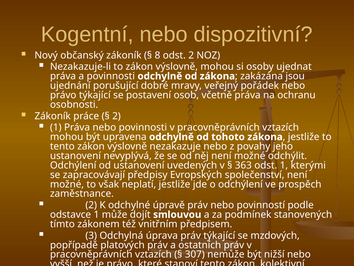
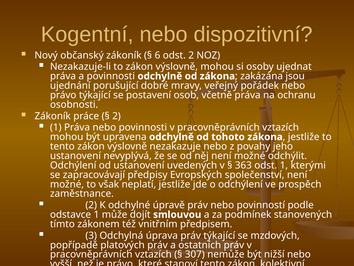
8: 8 -> 6 (157, 55)
